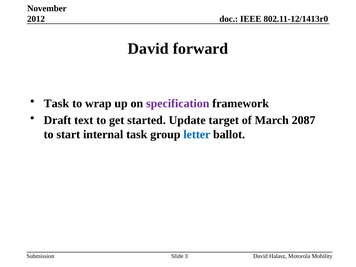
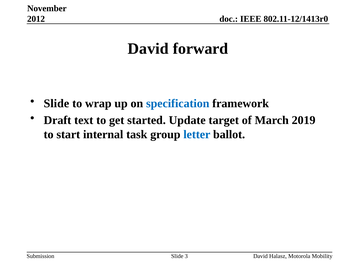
Task: Task -> Slide (56, 103)
specification colour: purple -> blue (178, 103)
2087: 2087 -> 2019 (304, 120)
